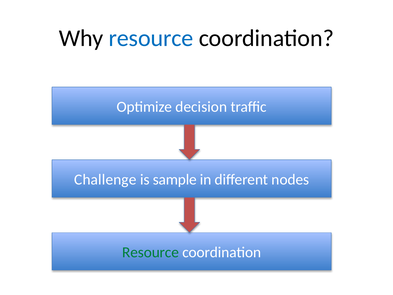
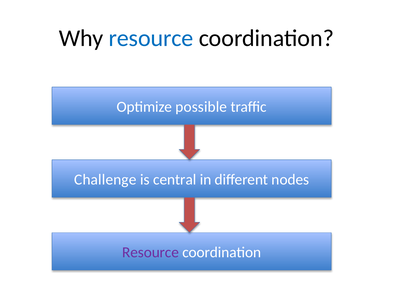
decision: decision -> possible (201, 107)
sample: sample -> central (175, 179)
Resource colour: green -> purple (151, 252)
